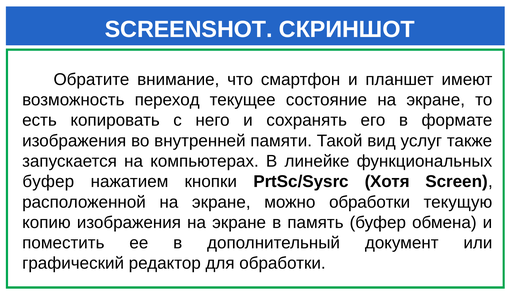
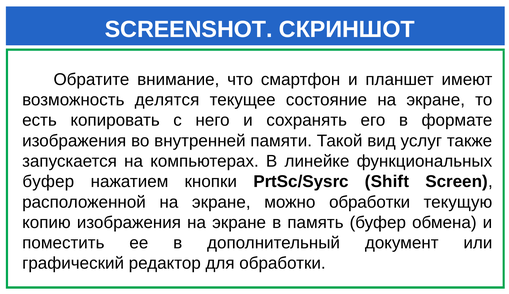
переход: переход -> делятся (167, 100)
Хотя: Хотя -> Shift (387, 181)
